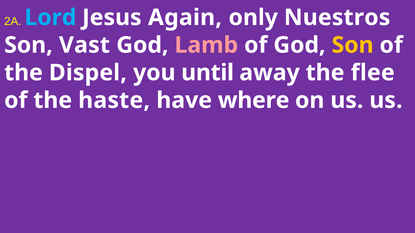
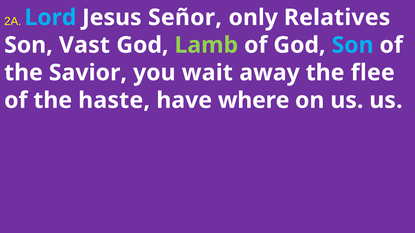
Again: Again -> Señor (185, 18)
Nuestros: Nuestros -> Relatives (337, 18)
Lamb colour: pink -> light green (206, 45)
Son colour: yellow -> light blue (353, 45)
Dispel: Dispel -> Savior (88, 73)
until: until -> wait (207, 73)
